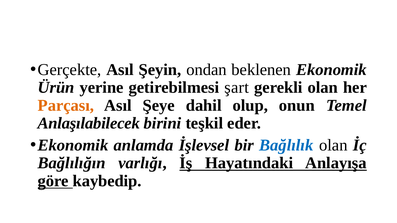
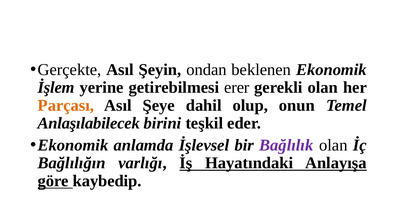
Ürün: Ürün -> İşlem (56, 88)
şart: şart -> erer (237, 88)
Bağlılık colour: blue -> purple (286, 145)
